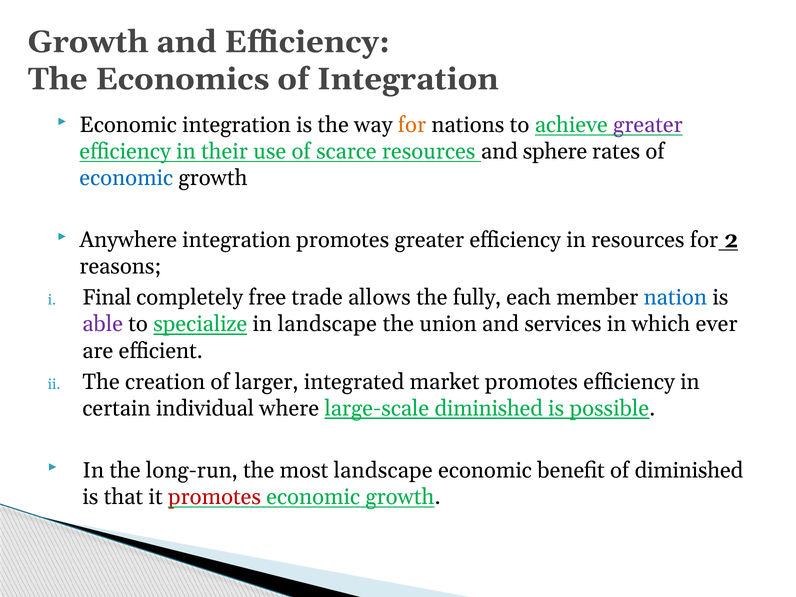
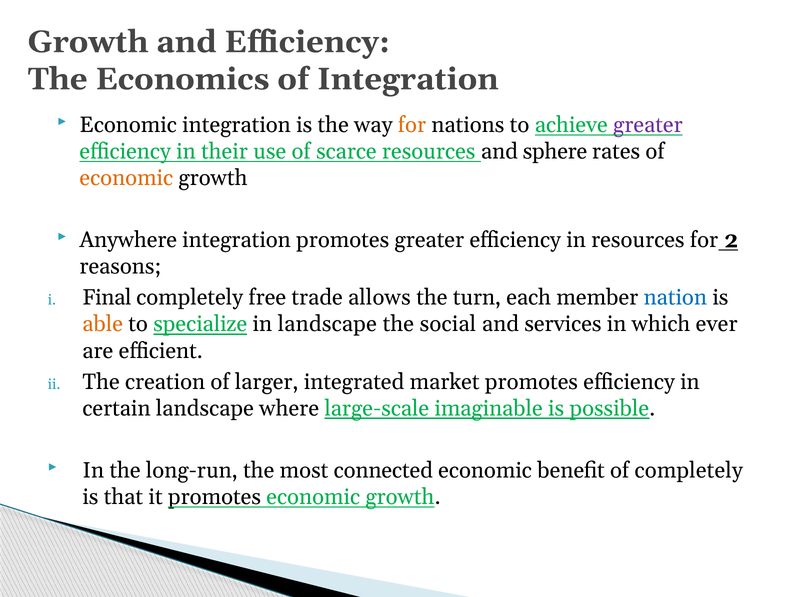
economic colour: blue -> orange (126, 178)
fully: fully -> turn (477, 298)
able colour: purple -> orange (103, 324)
union: union -> social (448, 324)
certain individual: individual -> landscape (205, 408)
large-scale diminished: diminished -> imaginable (489, 408)
most landscape: landscape -> connected (383, 470)
of diminished: diminished -> completely (689, 470)
promotes colour: red -> black (215, 497)
